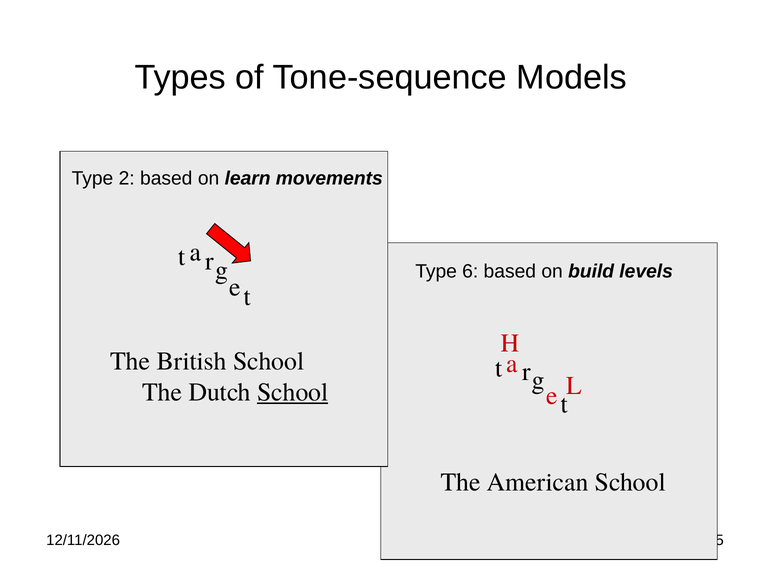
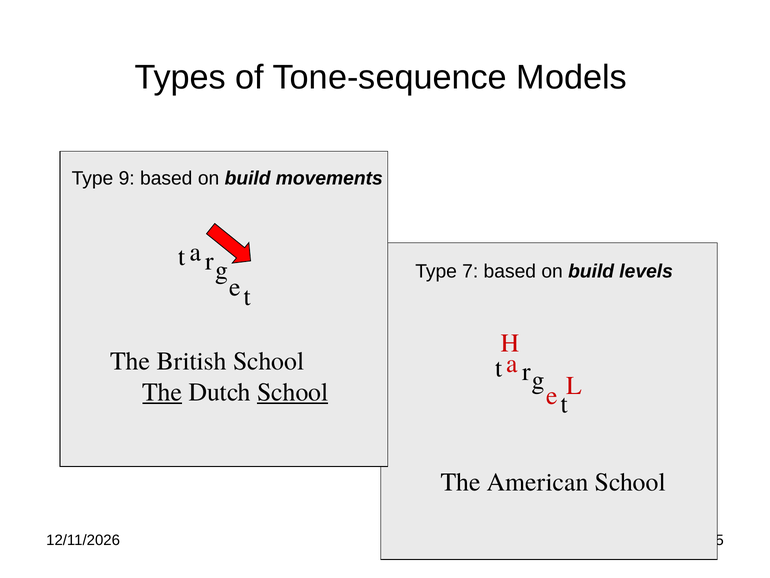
2: 2 -> 9 (127, 178)
learn: learn -> build (248, 178)
6: 6 -> 7 (470, 271)
The underline: none -> present (162, 392)
